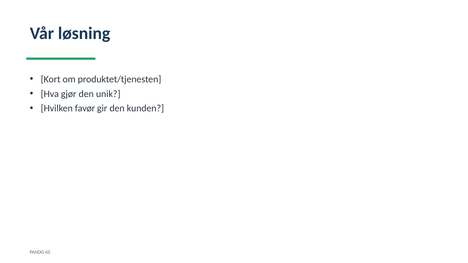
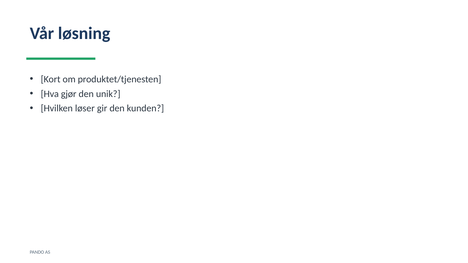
favør: favør -> løser (85, 109)
